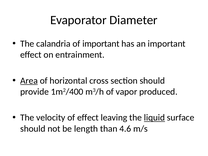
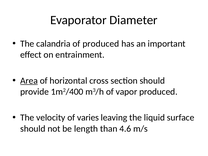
of important: important -> produced (101, 44)
of effect: effect -> varies (88, 118)
liquid underline: present -> none (154, 118)
